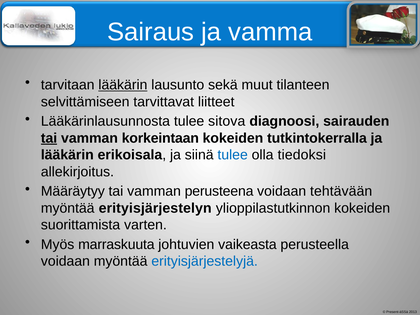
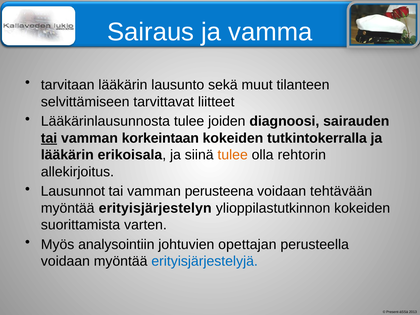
lääkärin underline: present -> none (123, 85)
sitova: sitova -> joiden (227, 121)
tulee colour: blue -> orange (233, 155)
tiedoksi: tiedoksi -> rehtorin (302, 155)
Määräytyy: Määräytyy -> Lausunnot (73, 191)
marraskuuta: marraskuuta -> analysointiin (116, 245)
vaikeasta: vaikeasta -> opettajan (247, 245)
